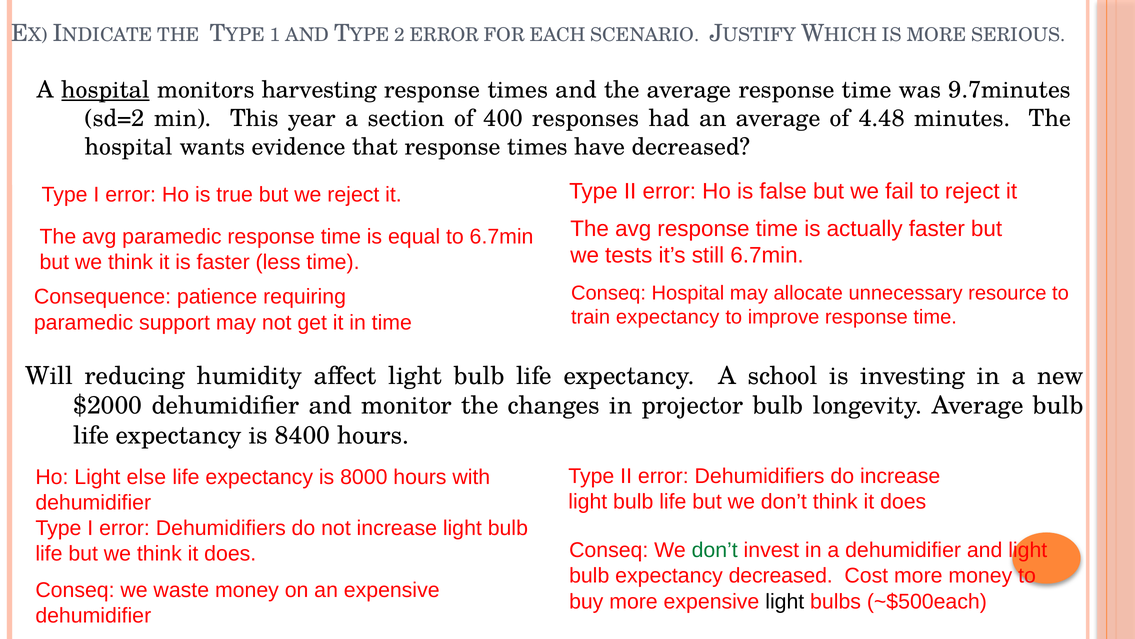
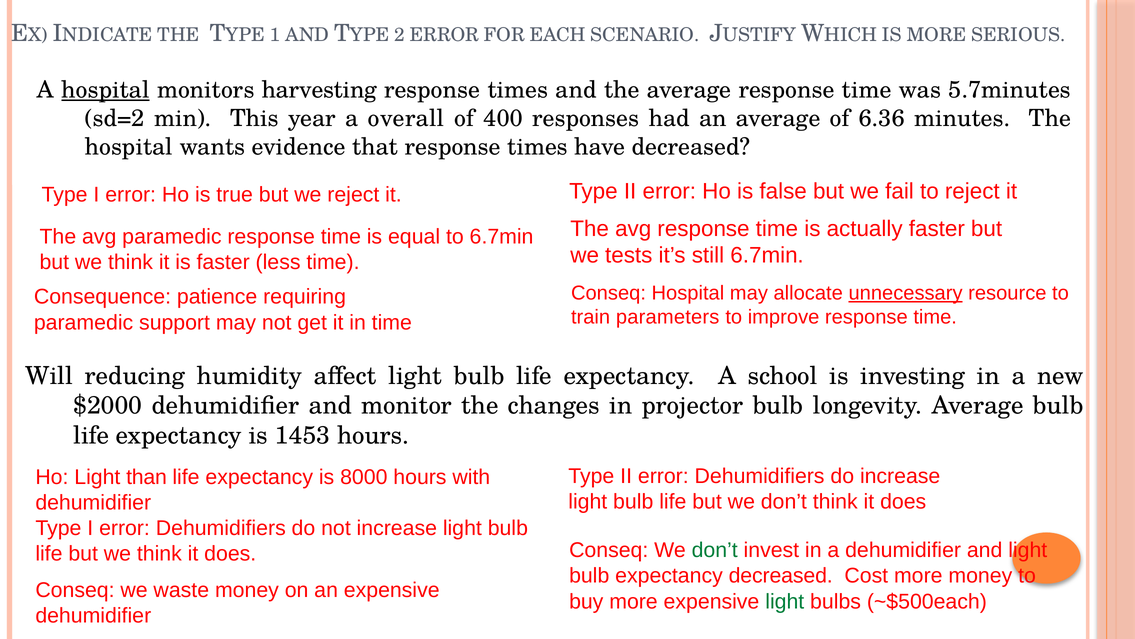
9.7minutes: 9.7minutes -> 5.7minutes (1010, 90)
section: section -> overall (406, 118)
4.48: 4.48 -> 6.36 (882, 118)
unnecessary underline: none -> present (906, 293)
train expectancy: expectancy -> parameters (668, 317)
8400: 8400 -> 1453 (303, 435)
else: else -> than (147, 477)
light colour: black -> green (785, 601)
